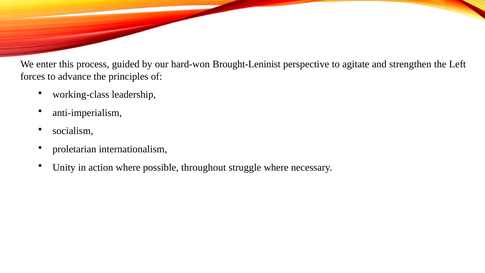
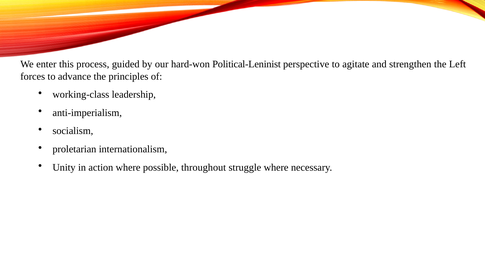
Brought-Leninist: Brought-Leninist -> Political-Leninist (247, 64)
